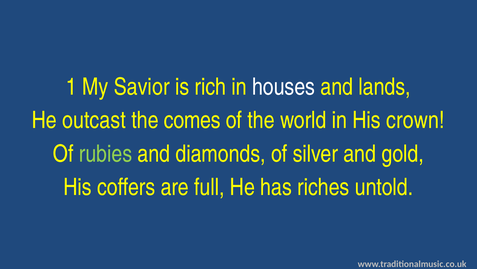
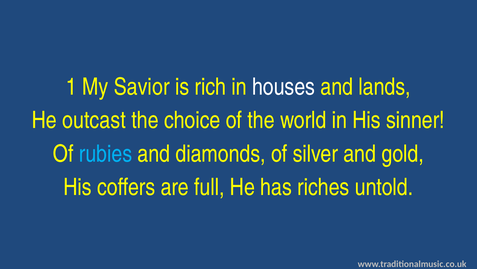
comes: comes -> choice (192, 120)
crown: crown -> sinner (415, 120)
rubies colour: light green -> light blue (106, 153)
